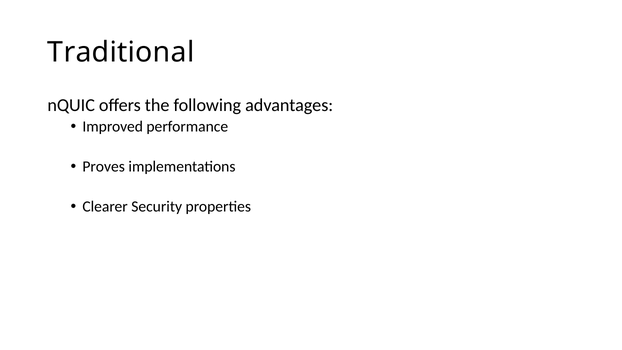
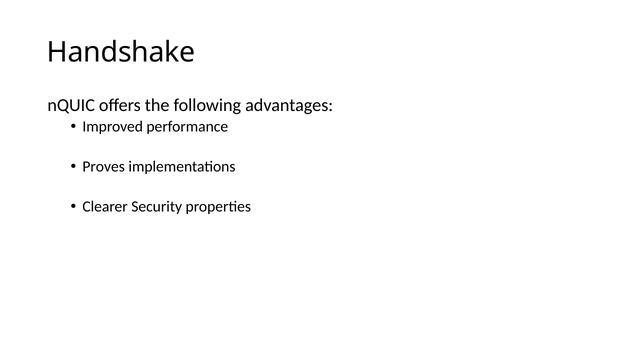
Traditional: Traditional -> Handshake (121, 52)
